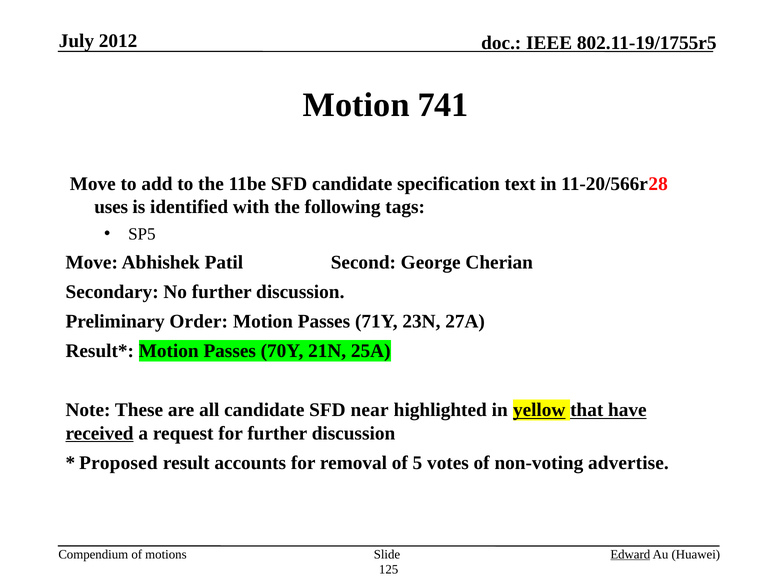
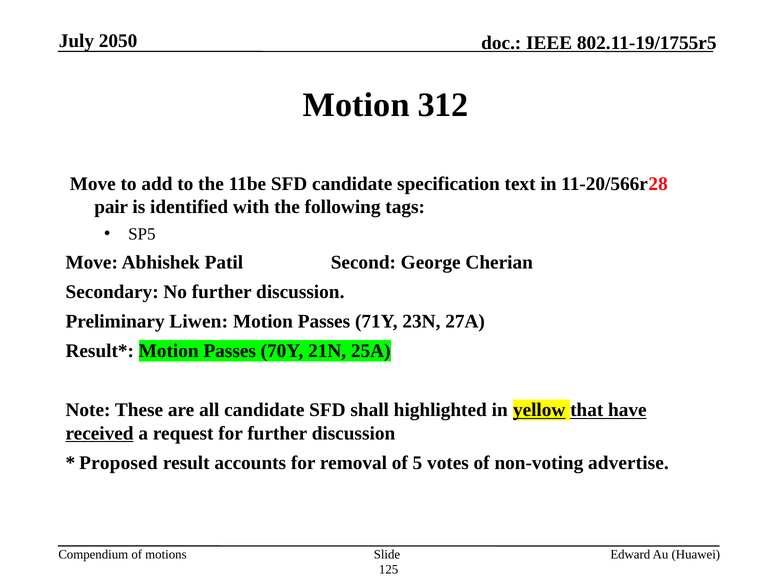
2012: 2012 -> 2050 (118, 41)
741: 741 -> 312 (443, 105)
uses: uses -> pair (111, 207)
Order: Order -> Liwen (199, 322)
near: near -> shall (370, 410)
Edward underline: present -> none (630, 555)
